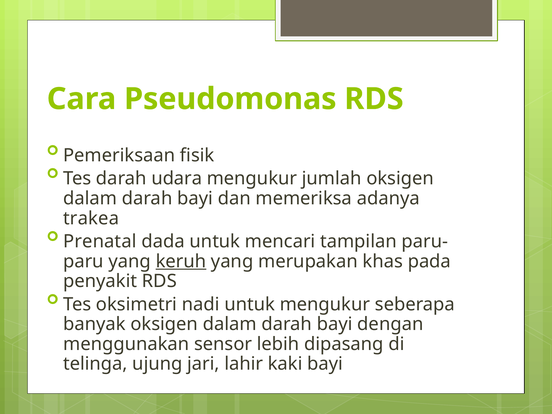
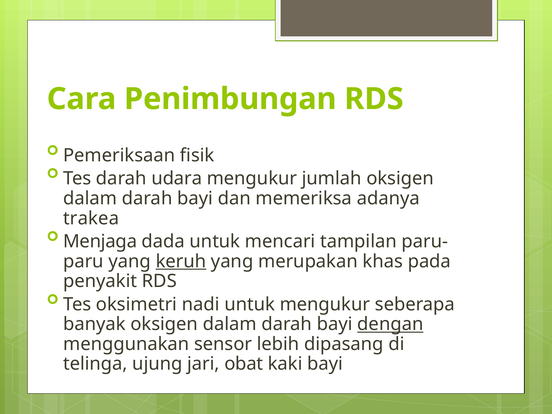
Pseudomonas: Pseudomonas -> Penimbungan (230, 99)
Prenatal: Prenatal -> Menjaga (100, 241)
dengan underline: none -> present (390, 324)
lahir: lahir -> obat (244, 364)
